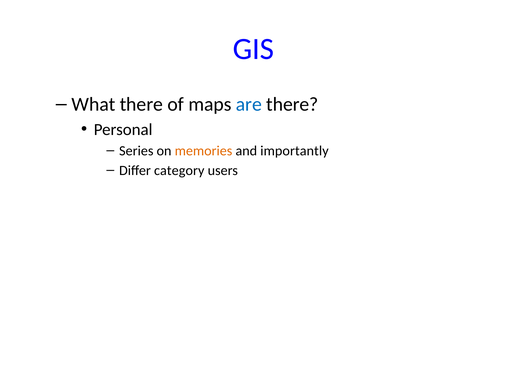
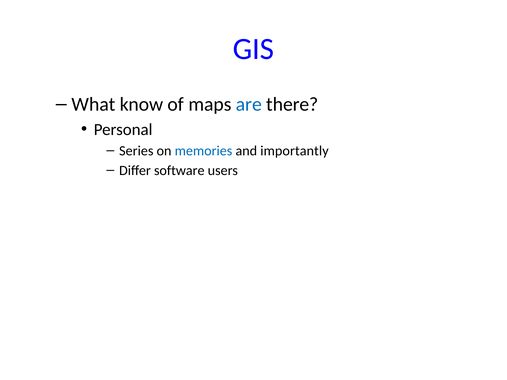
What there: there -> know (141, 104)
memories colour: orange -> blue (204, 151)
category: category -> software (179, 171)
